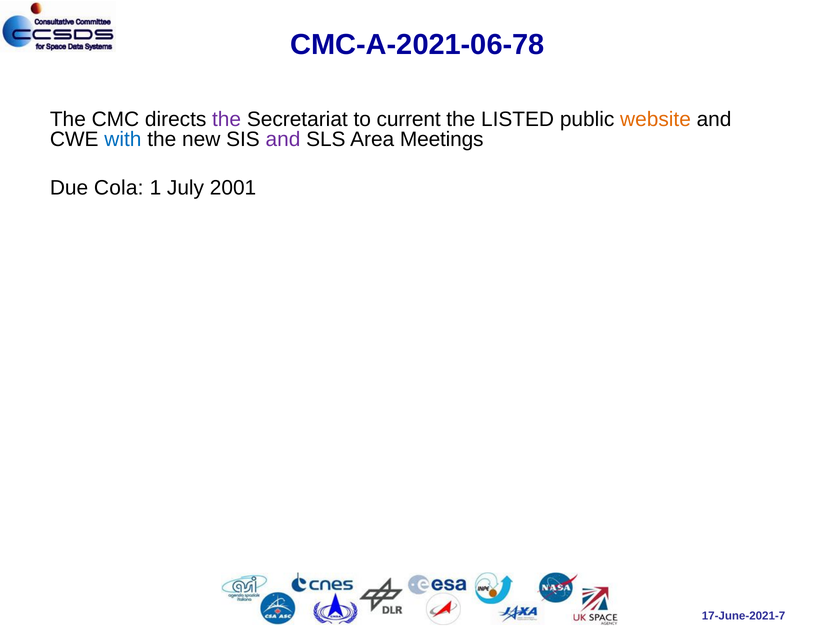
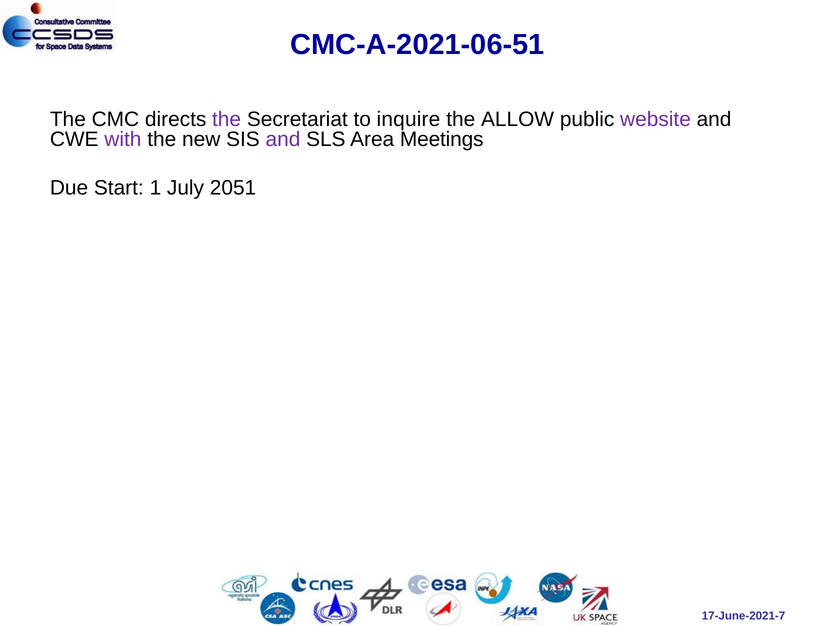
CMC-A-2021-06-78: CMC-A-2021-06-78 -> CMC-A-2021-06-51 (417, 45)
current: current -> inquire (408, 119)
LISTED: LISTED -> ALLOW (518, 119)
website colour: orange -> purple (655, 119)
with colour: blue -> purple (123, 140)
Cola: Cola -> Start (119, 188)
2001: 2001 -> 2051 (233, 188)
